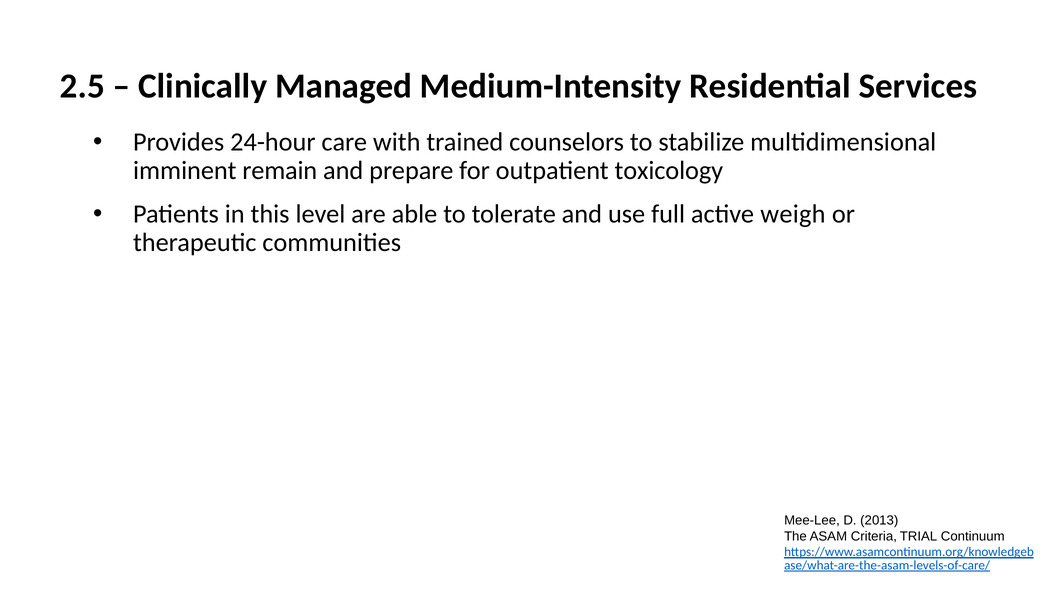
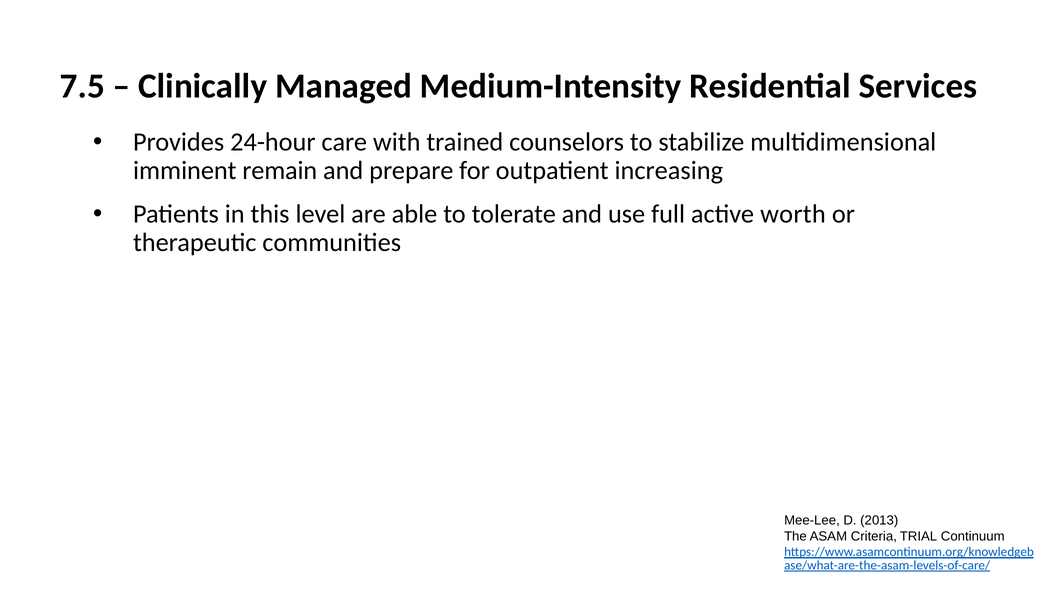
2.5: 2.5 -> 7.5 (82, 86)
toxicology: toxicology -> increasing (669, 171)
weigh: weigh -> worth (793, 214)
